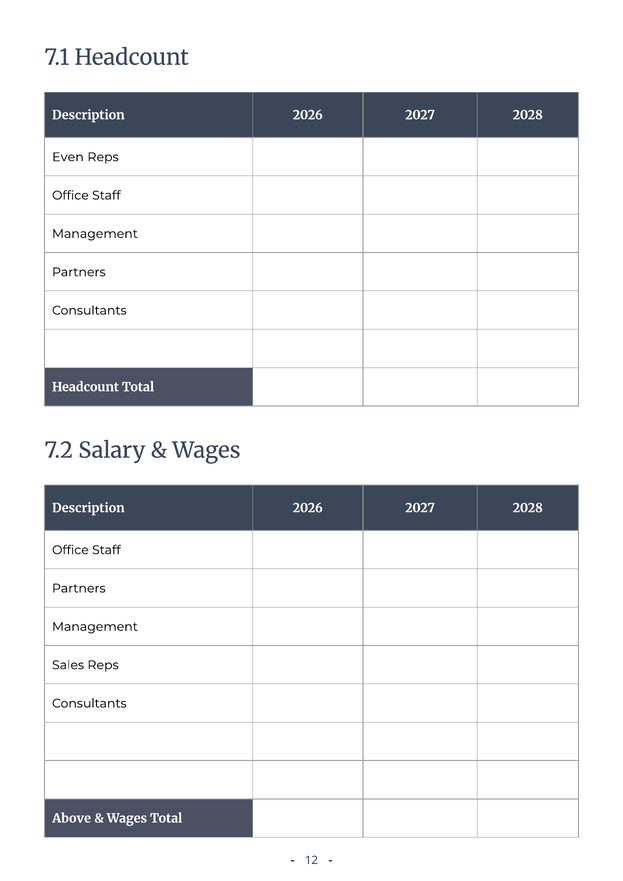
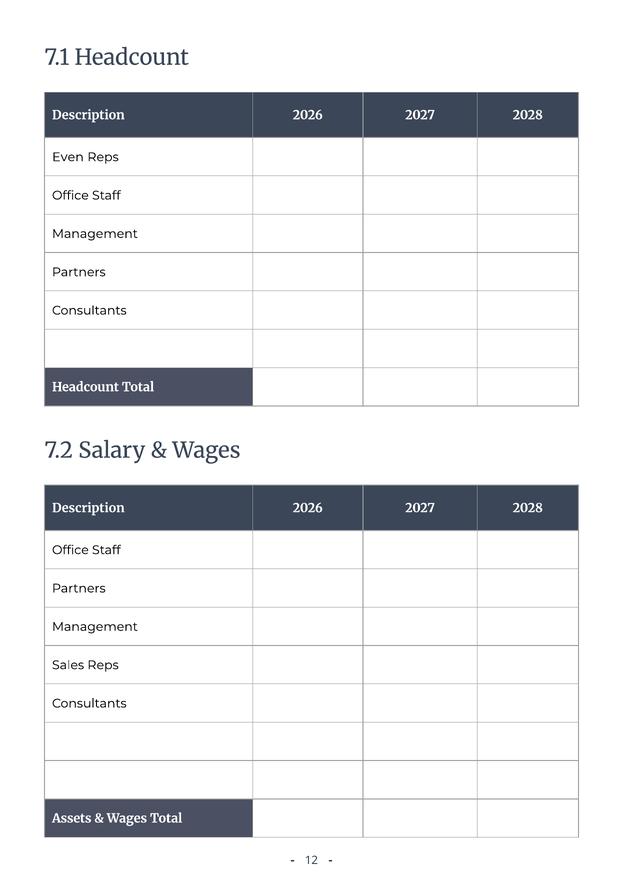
Above: Above -> Assets (72, 819)
